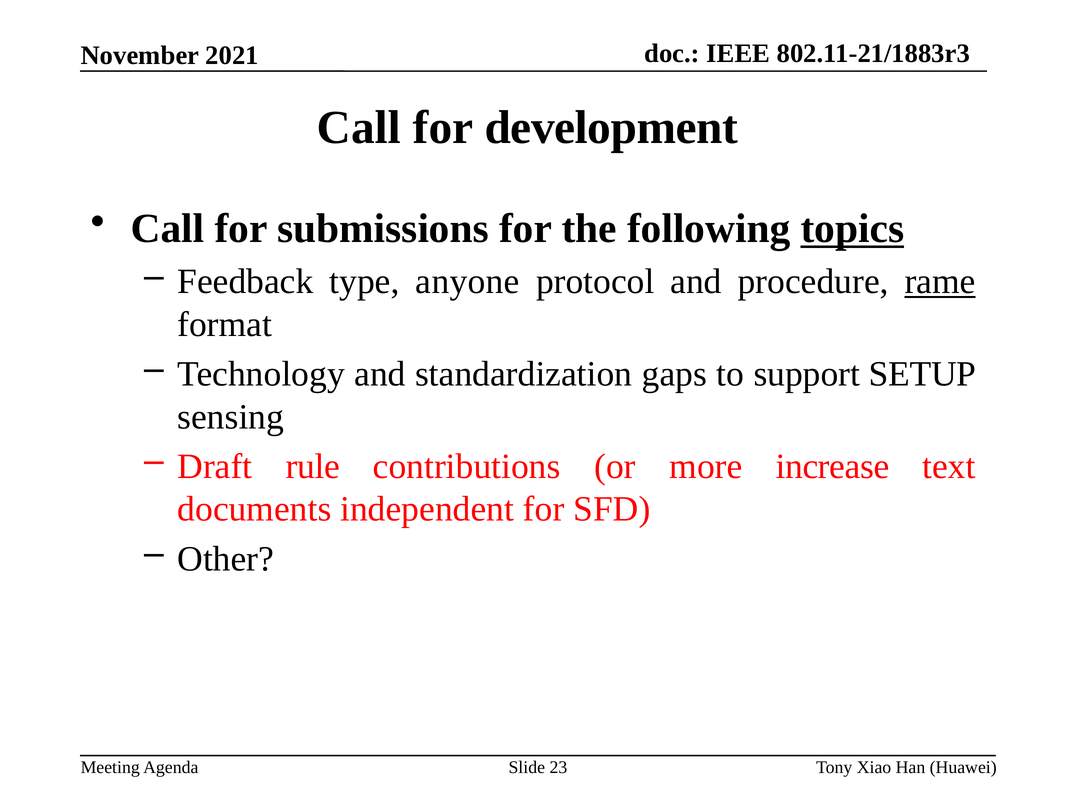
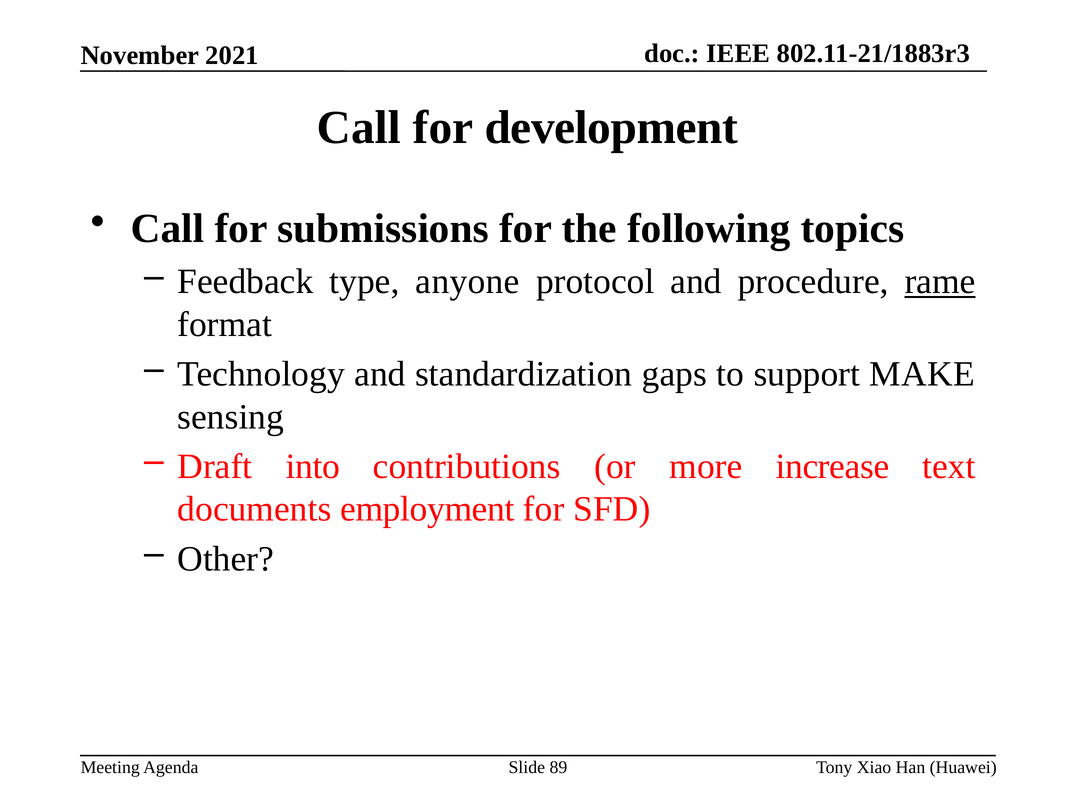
topics underline: present -> none (852, 229)
SETUP: SETUP -> MAKE (922, 374)
rule: rule -> into (313, 467)
independent: independent -> employment (427, 509)
23: 23 -> 89 (558, 768)
